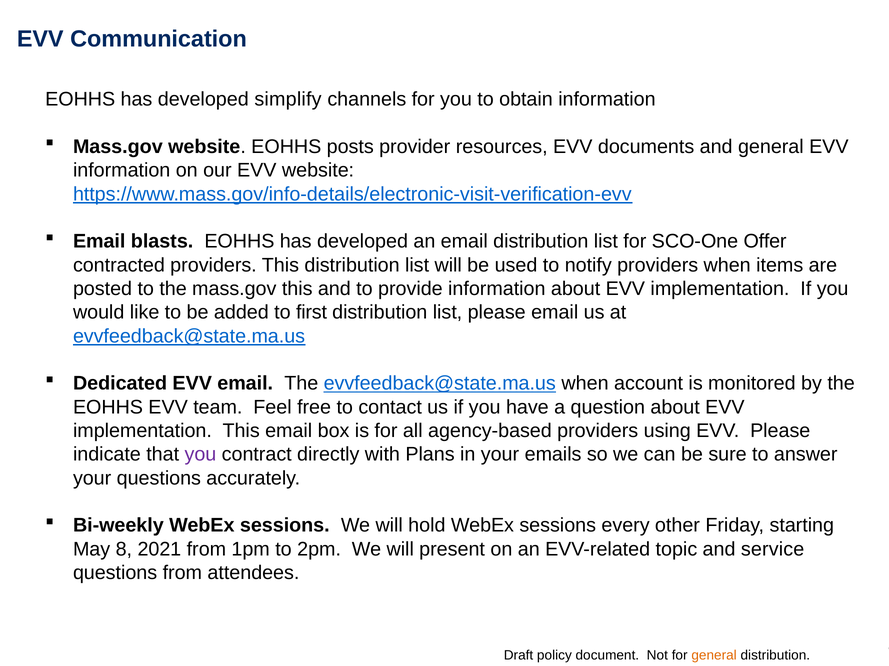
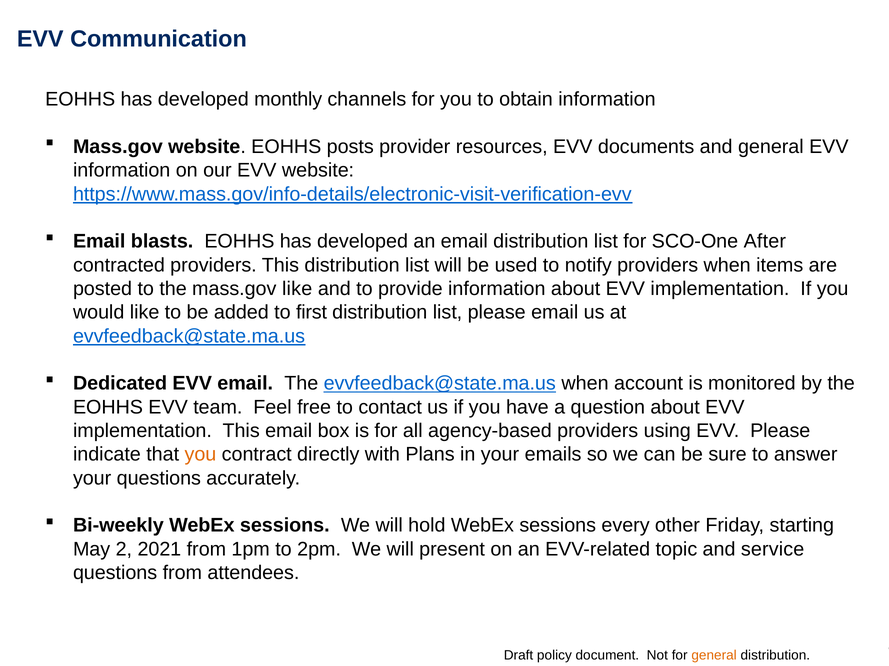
simplify: simplify -> monthly (288, 99)
Offer: Offer -> After (765, 242)
mass.gov this: this -> like (297, 289)
you colour: purple -> orange (200, 455)
8: 8 -> 2 (124, 550)
